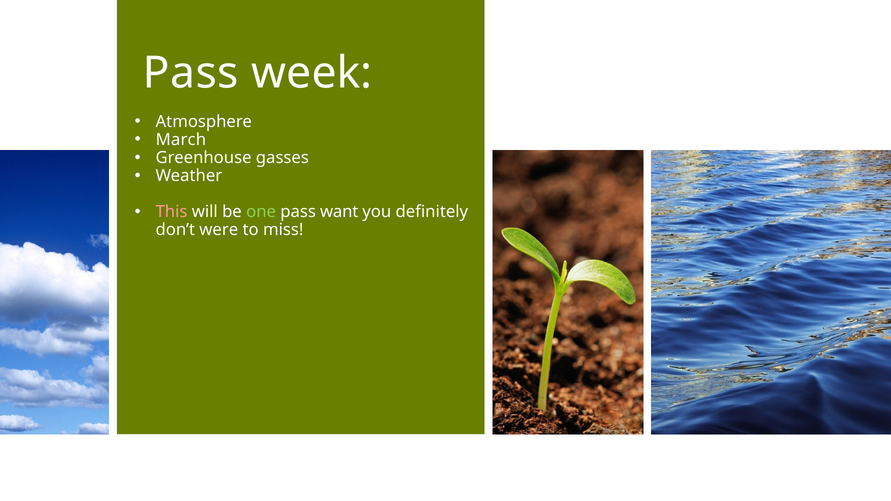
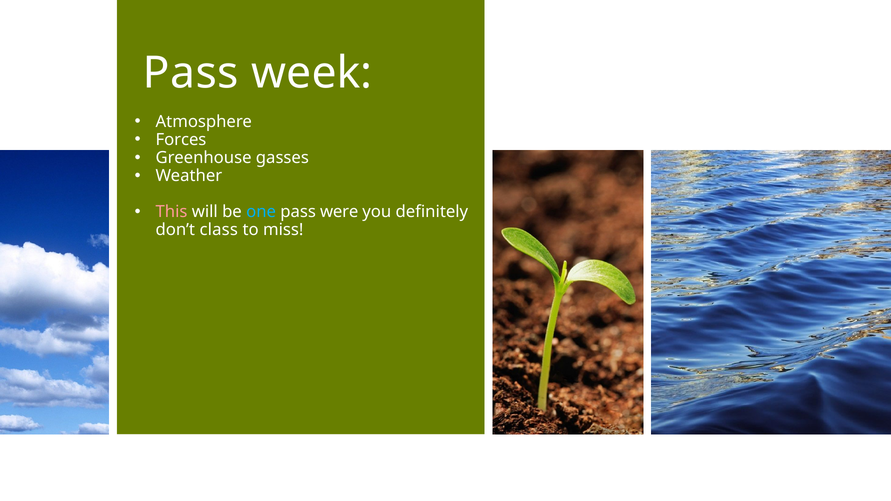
March: March -> Forces (181, 140)
one colour: light green -> light blue (261, 212)
want: want -> were (339, 212)
were: were -> class (219, 230)
